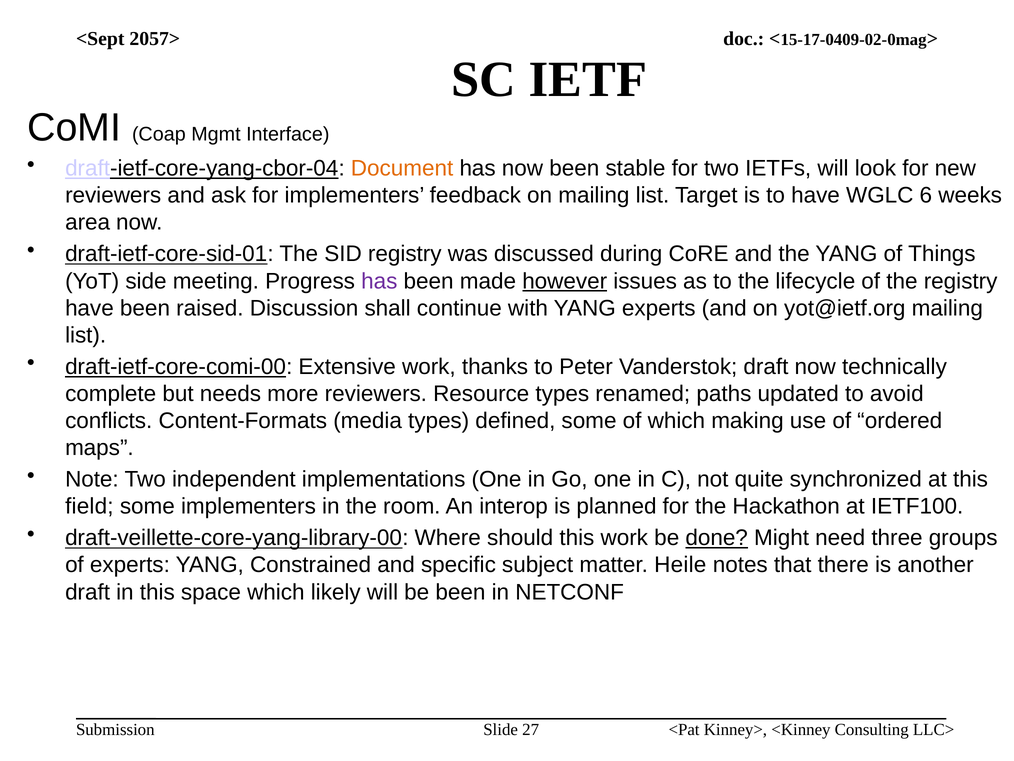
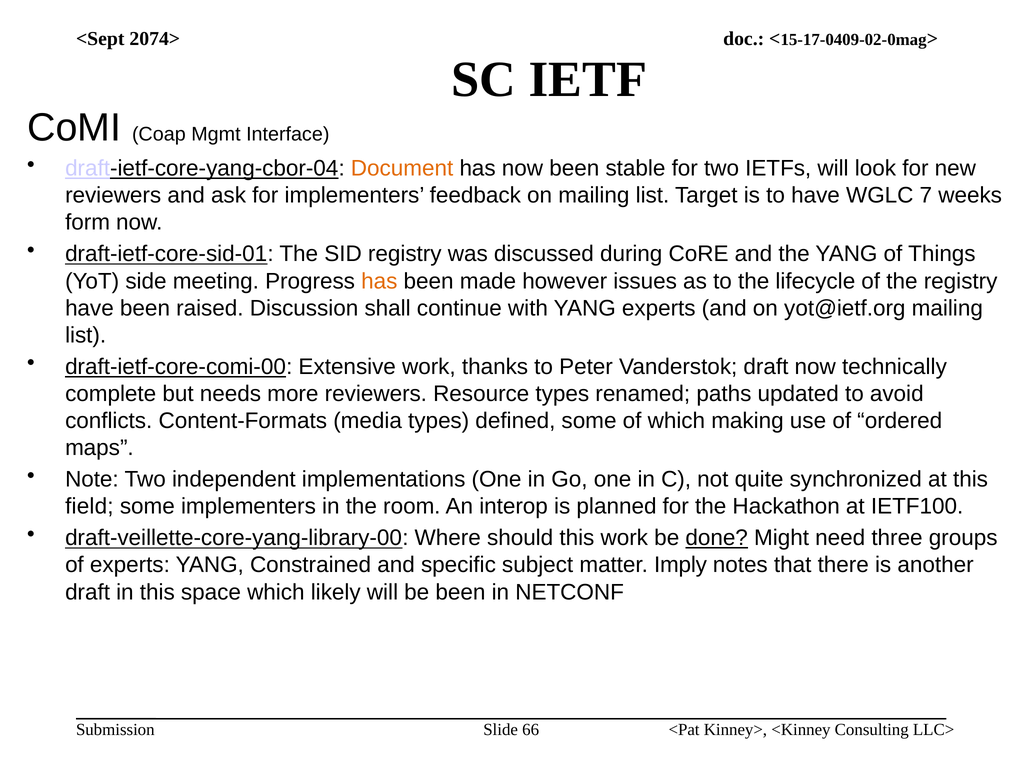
2057>: 2057> -> 2074> (155, 39)
6: 6 -> 7 (926, 195)
area: area -> form (88, 222)
has colour: purple -> orange (379, 281)
however underline: present -> none (565, 281)
Heile: Heile -> Imply (681, 565)
27: 27 -> 66 (531, 729)
